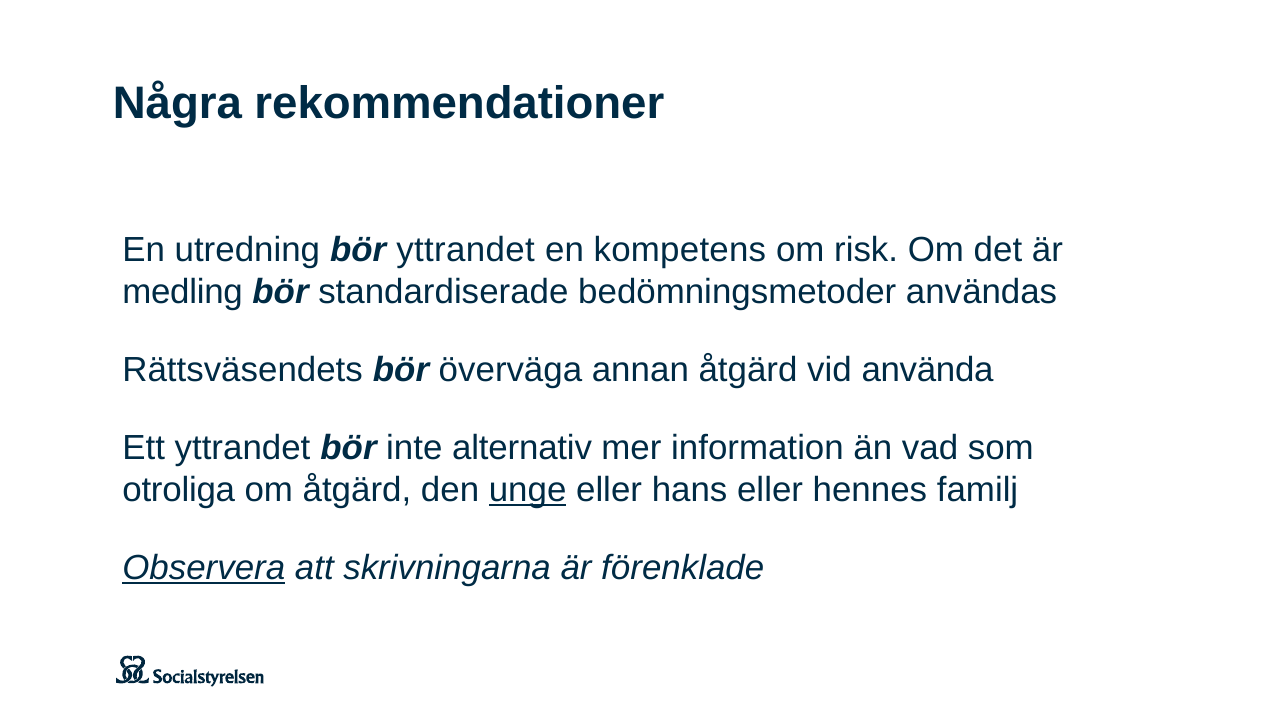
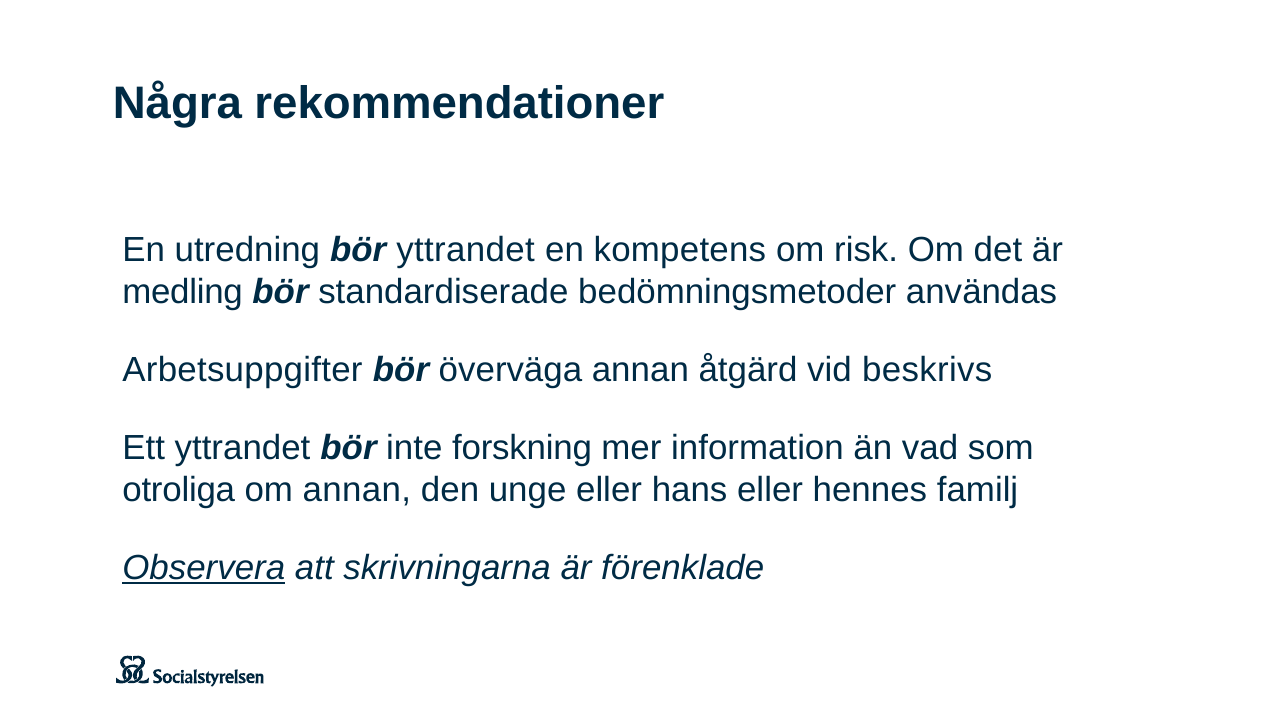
Rättsväsendets: Rättsväsendets -> Arbetsuppgifter (242, 370)
använda: använda -> beskrivs (927, 370)
alternativ: alternativ -> forskning (522, 448)
om åtgärd: åtgärd -> annan (357, 490)
unge underline: present -> none (528, 490)
